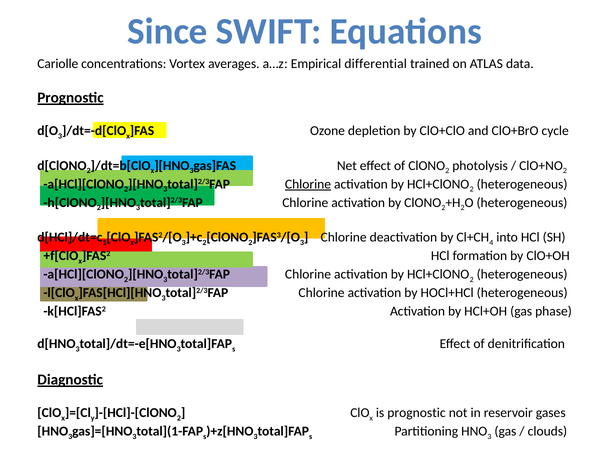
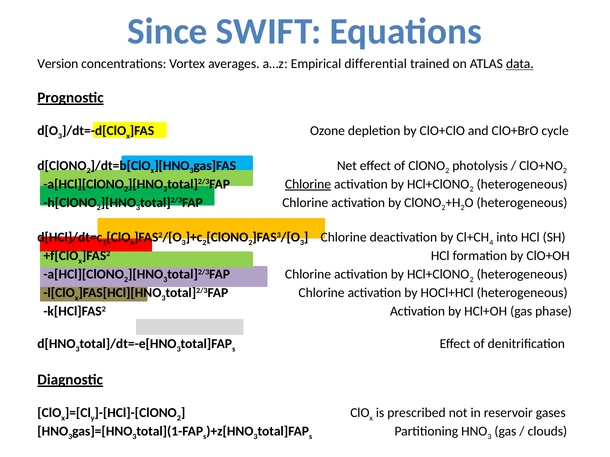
Cariolle: Cariolle -> Version (58, 64)
data underline: none -> present (520, 64)
is prognostic: prognostic -> prescribed (416, 413)
